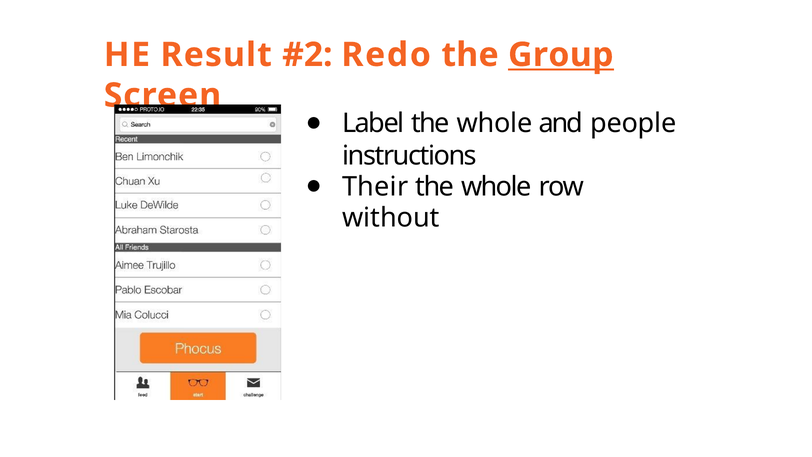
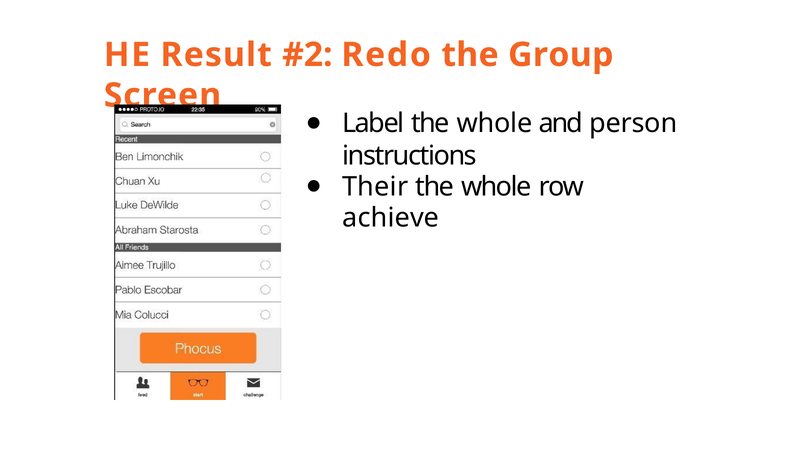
Group underline: present -> none (561, 55)
people: people -> person (633, 123)
without: without -> achieve (391, 218)
